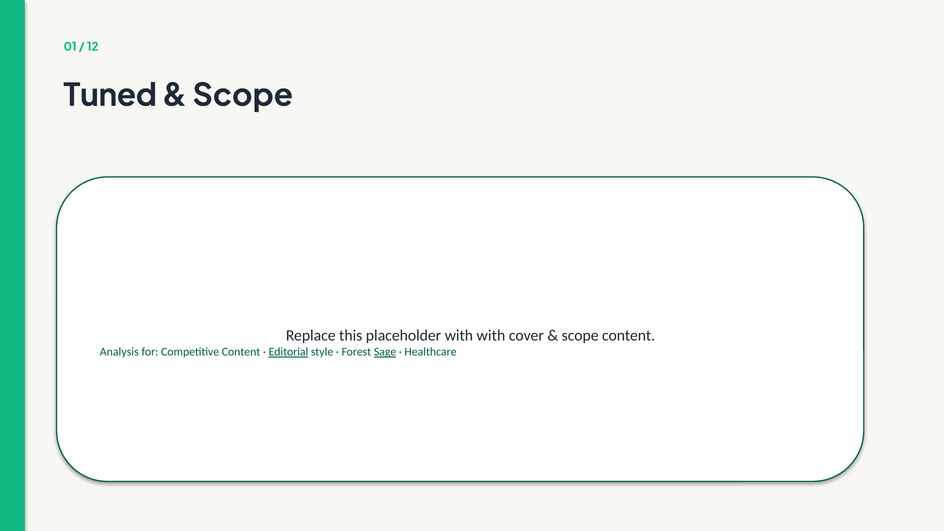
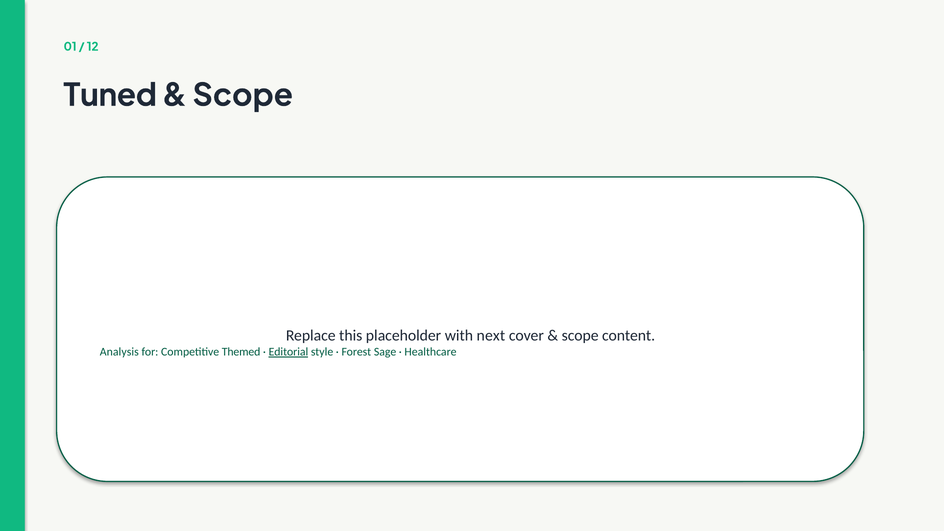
with with: with -> next (491, 336)
Competitive Content: Content -> Themed (241, 352)
Sage underline: present -> none (385, 352)
